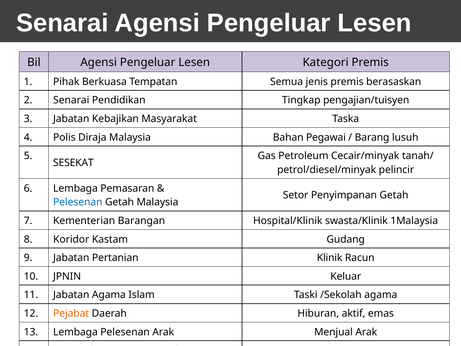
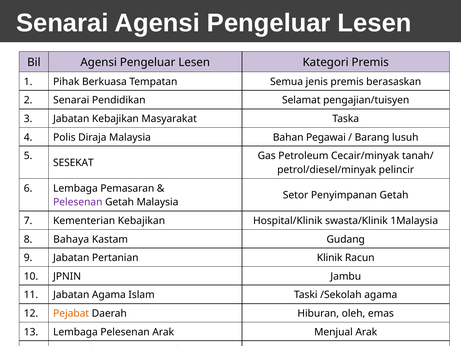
Tingkap: Tingkap -> Selamat (301, 100)
Pelesenan colour: blue -> purple (78, 202)
Kementerian Barangan: Barangan -> Kebajikan (141, 221)
Koridor: Koridor -> Bahaya (71, 239)
Keluar: Keluar -> Jambu (346, 276)
aktif: aktif -> oleh (354, 313)
